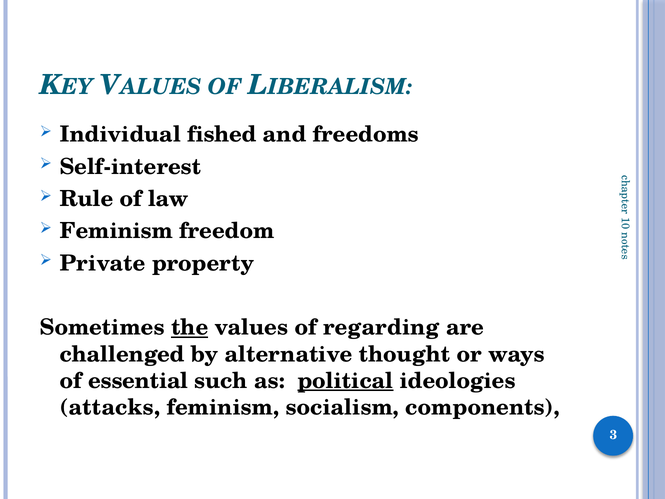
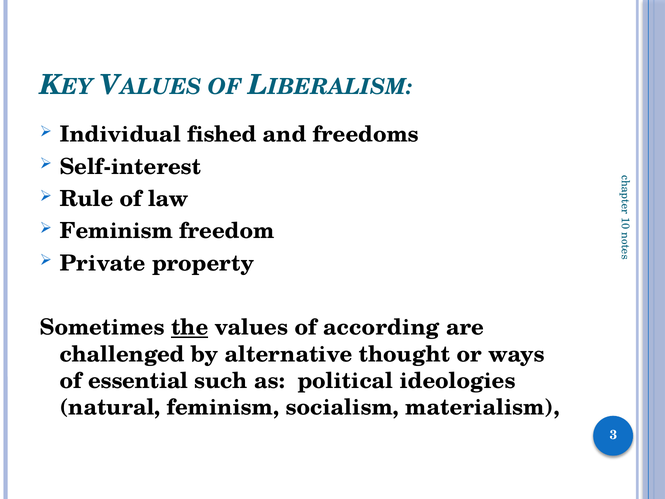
regarding: regarding -> according (381, 327)
political underline: present -> none (345, 381)
attacks: attacks -> natural (110, 407)
components: components -> materialism (483, 407)
